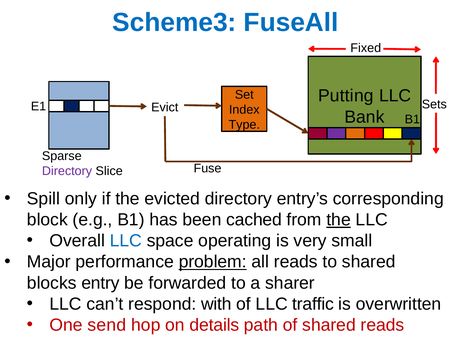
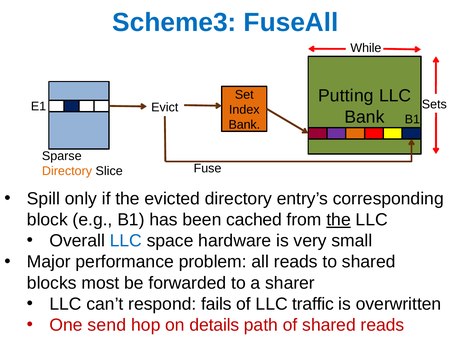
Fixed: Fixed -> While (366, 48)
Type: Type -> Bank (244, 125)
Directory colour: purple -> orange (67, 171)
operating: operating -> hardware (235, 241)
problem underline: present -> none (213, 262)
entry: entry -> most (100, 283)
with: with -> fails (216, 304)
